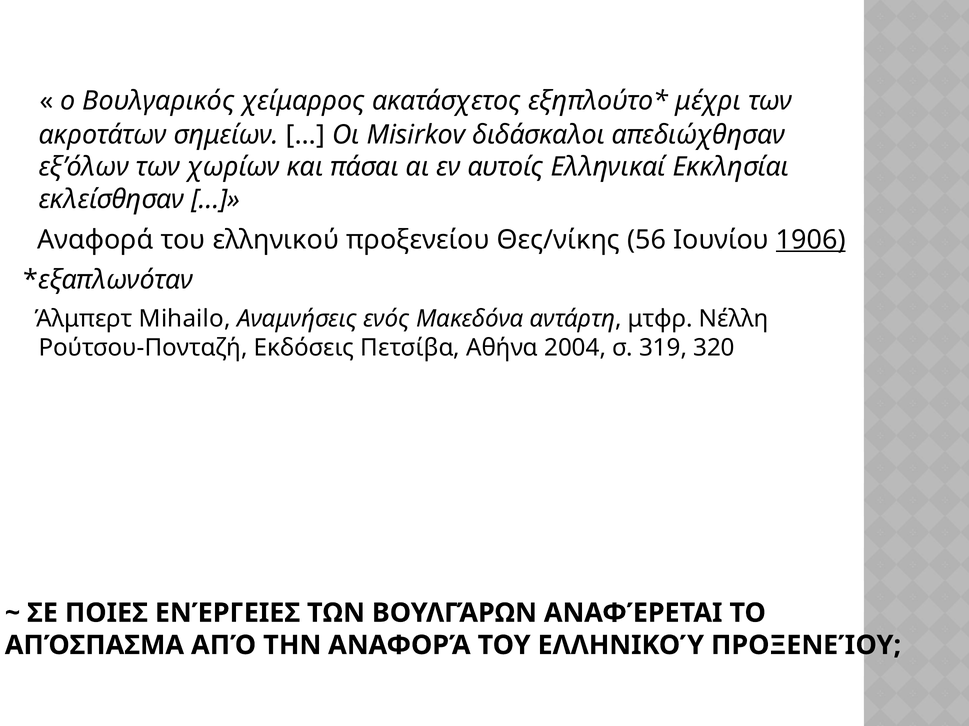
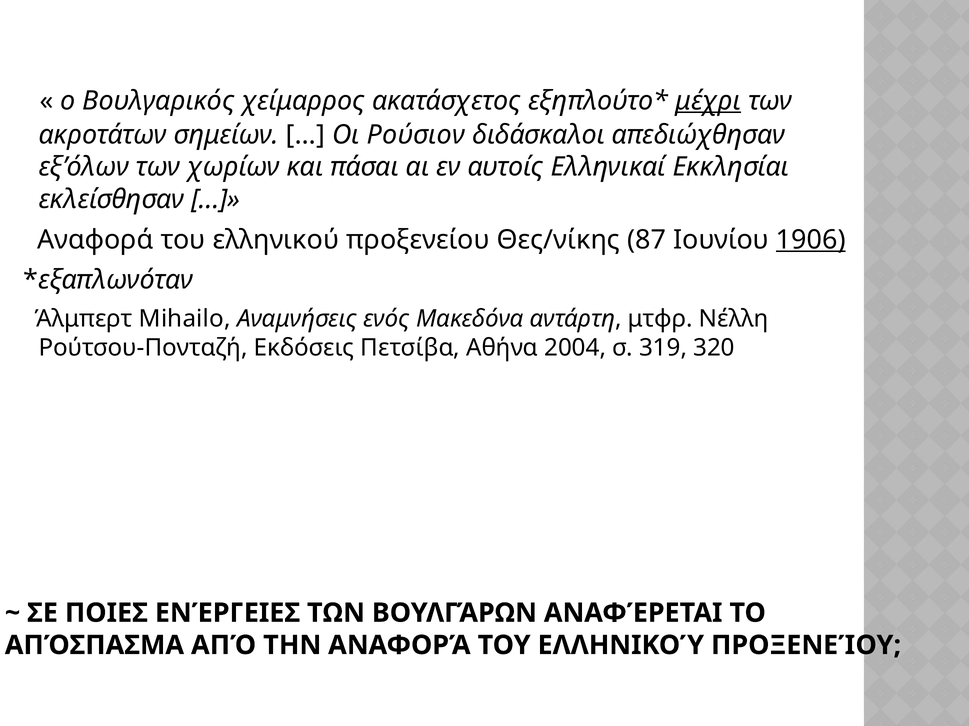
μέχρι underline: none -> present (708, 101)
Misirkov: Misirkov -> Ρούσιον (416, 135)
56: 56 -> 87 (647, 240)
